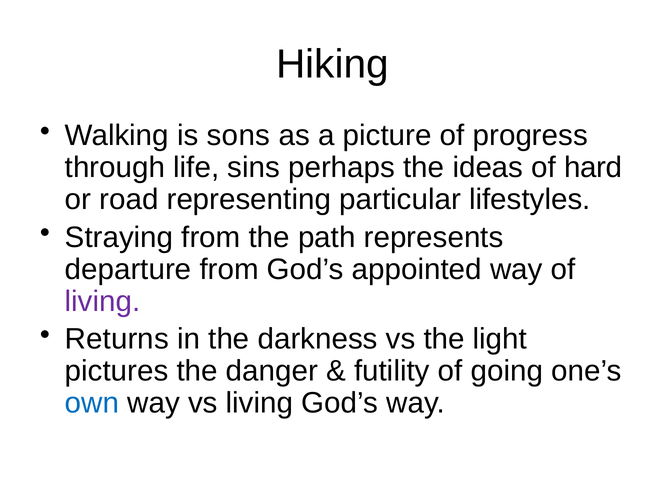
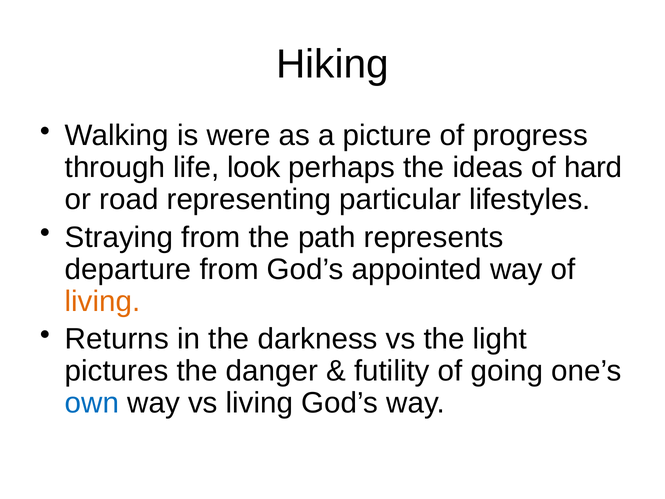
sons: sons -> were (239, 135)
sins: sins -> look (254, 167)
living colour: purple -> orange (103, 301)
